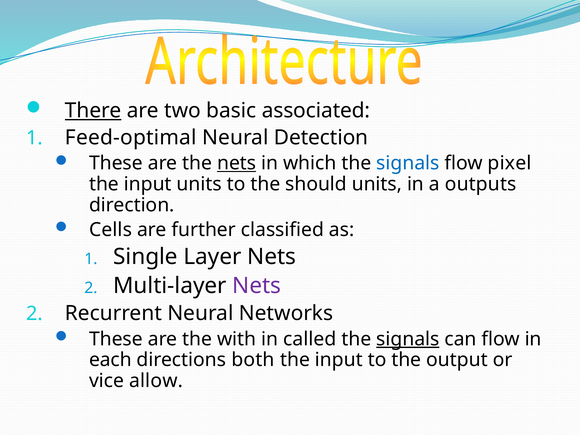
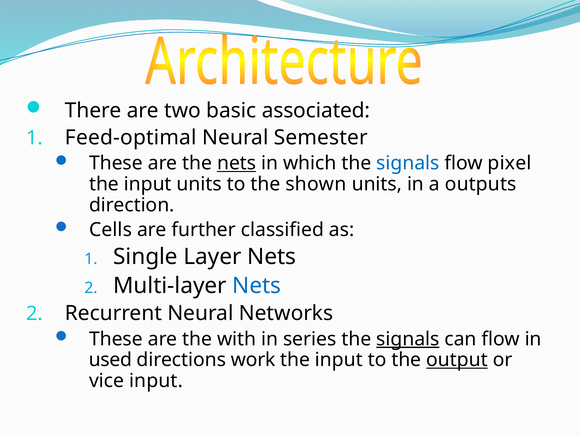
There underline: present -> none (93, 111)
Detection: Detection -> Semester (321, 138)
should: should -> shown (316, 184)
Nets colour: purple -> blue (257, 286)
called: called -> series (310, 339)
each: each -> used (110, 360)
both: both -> work (253, 360)
output underline: none -> present (457, 360)
vice allow: allow -> input (156, 381)
